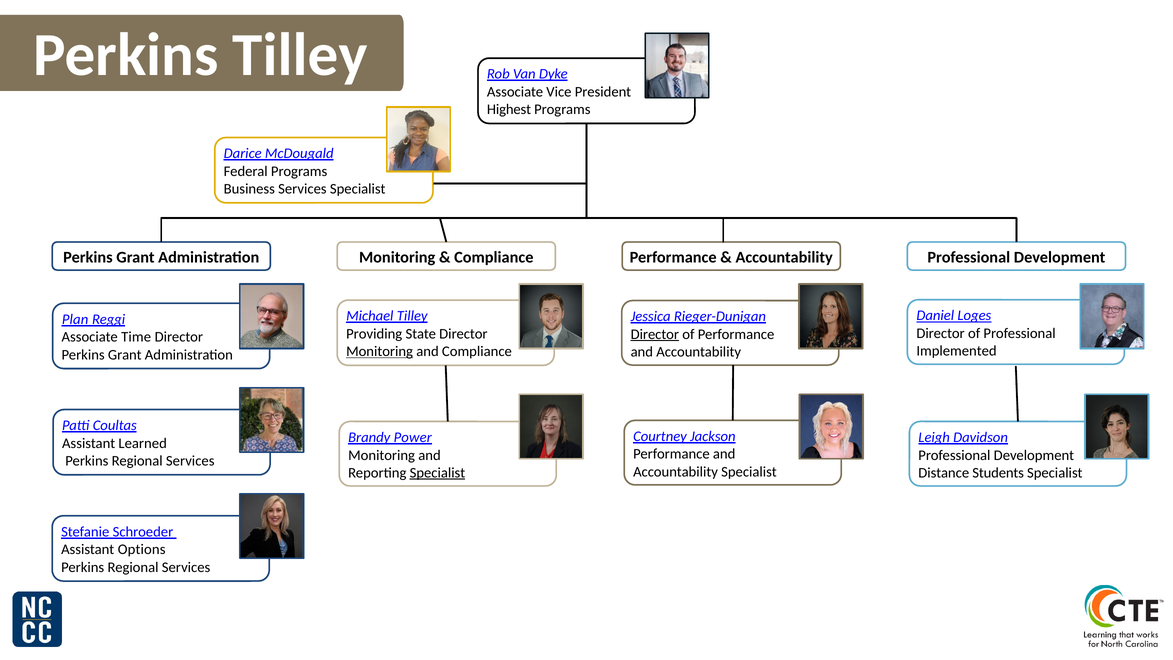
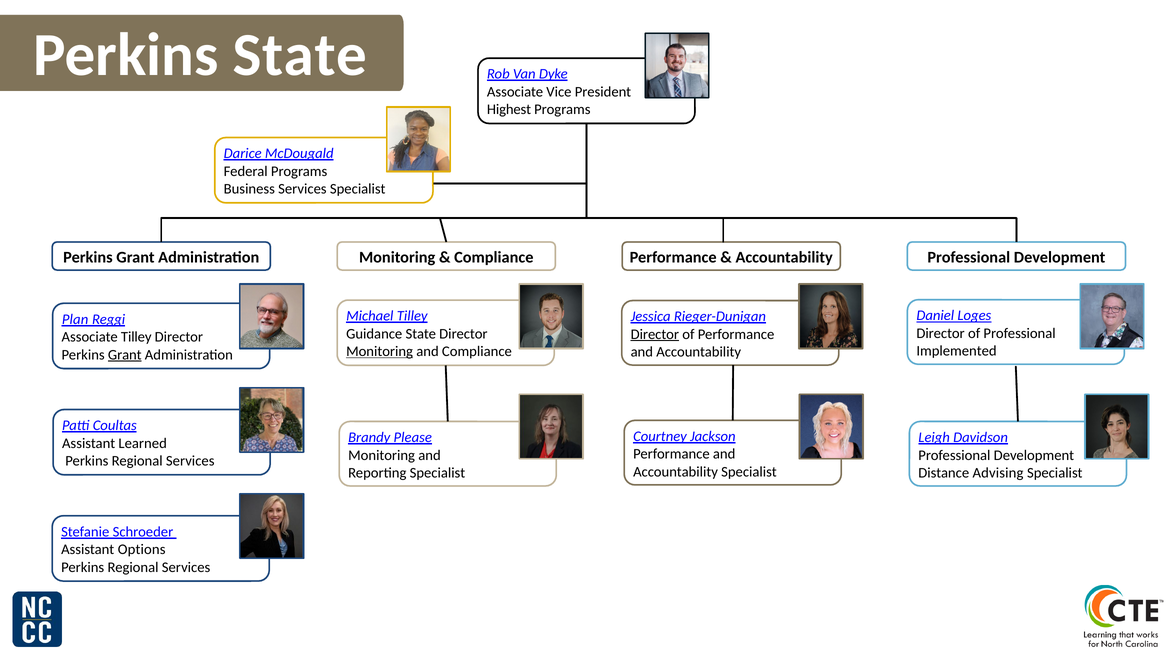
Perkins Tilley: Tilley -> State (300, 55)
Providing: Providing -> Guidance (374, 334)
Associate Time: Time -> Tilley (136, 337)
Grant underline: none -> present (125, 355)
Power: Power -> Please (413, 437)
Specialist underline: present -> none (437, 473)
Students: Students -> Advising (998, 473)
